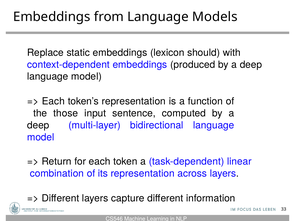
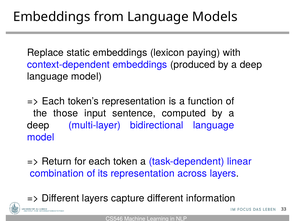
should: should -> paying (204, 53)
